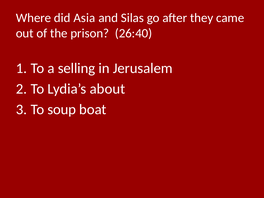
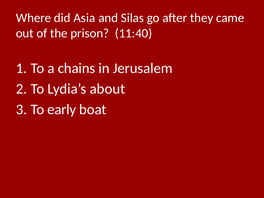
26:40: 26:40 -> 11:40 (134, 33)
selling: selling -> chains (77, 68)
soup: soup -> early (62, 109)
